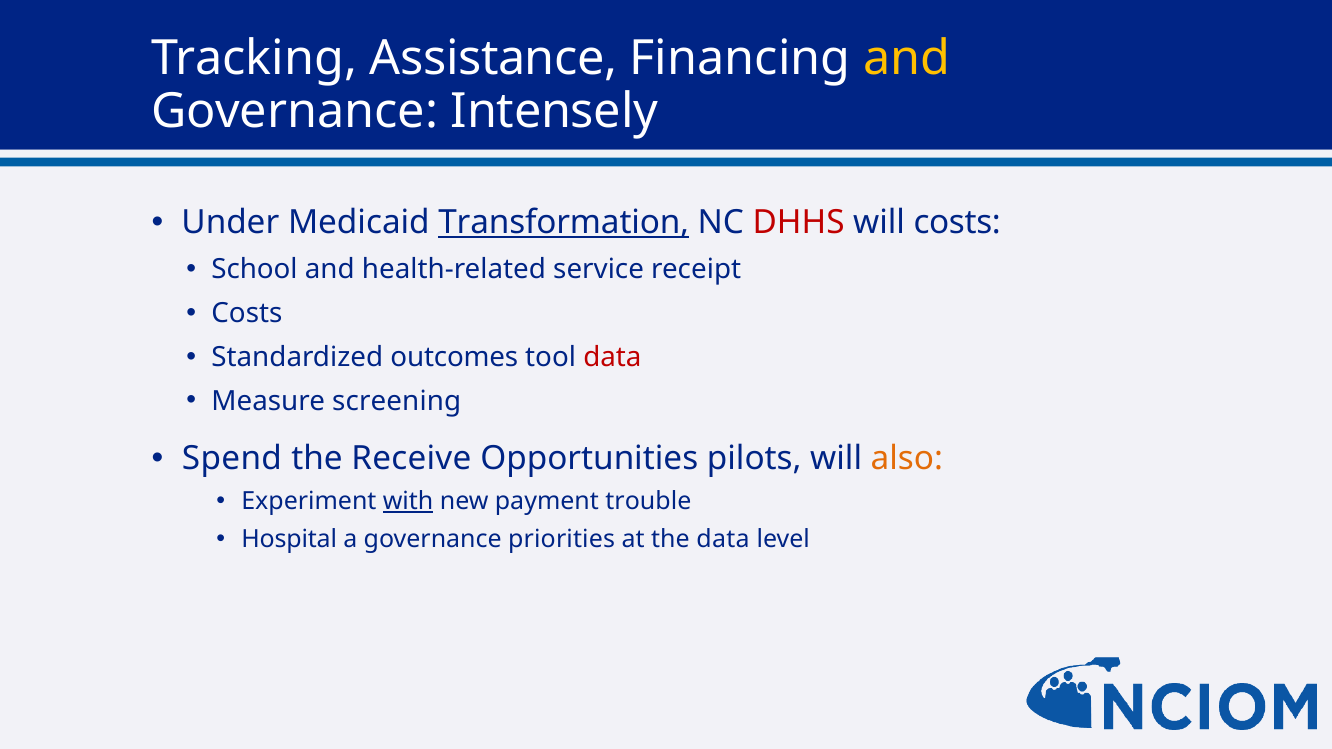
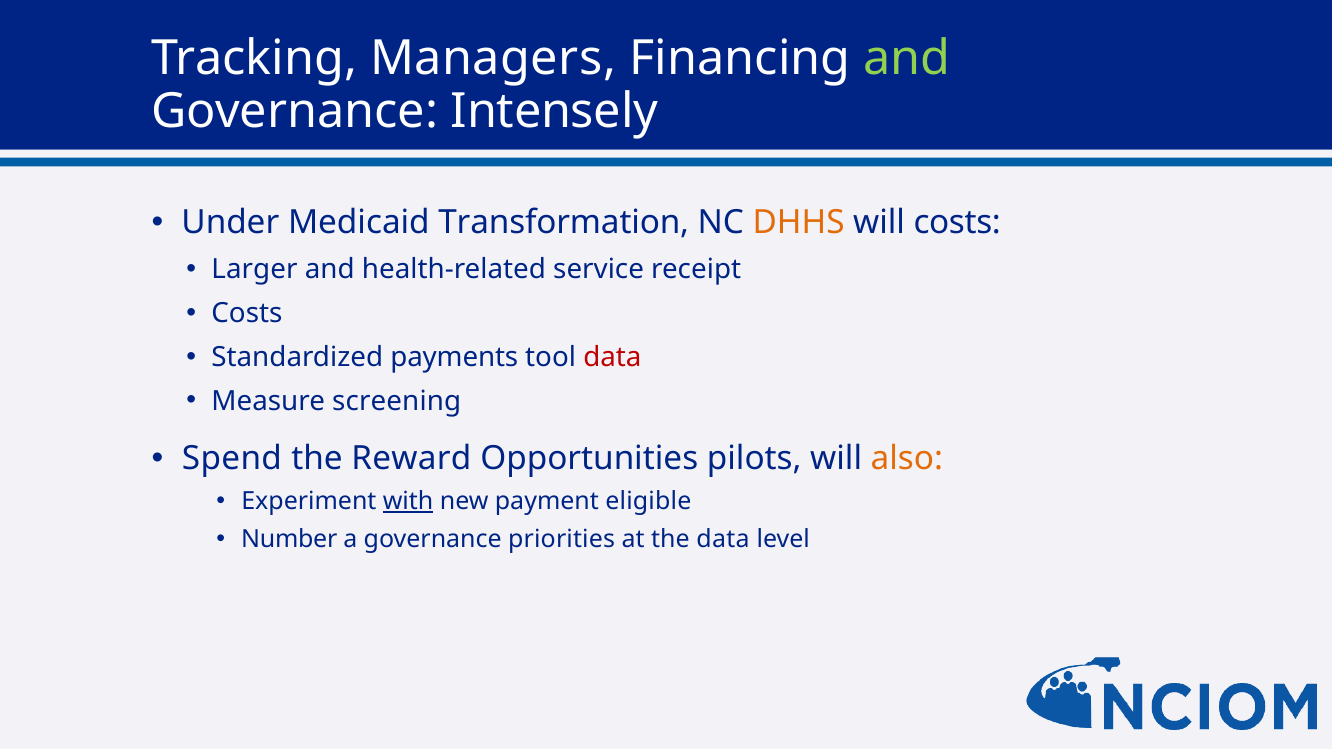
Assistance: Assistance -> Managers (493, 59)
and colour: yellow -> light green (907, 59)
Transformation underline: present -> none (564, 223)
DHHS colour: red -> orange (799, 223)
School: School -> Larger (254, 269)
outcomes: outcomes -> payments (454, 357)
Receive: Receive -> Reward (411, 459)
trouble: trouble -> eligible (648, 502)
Hospital: Hospital -> Number (289, 540)
